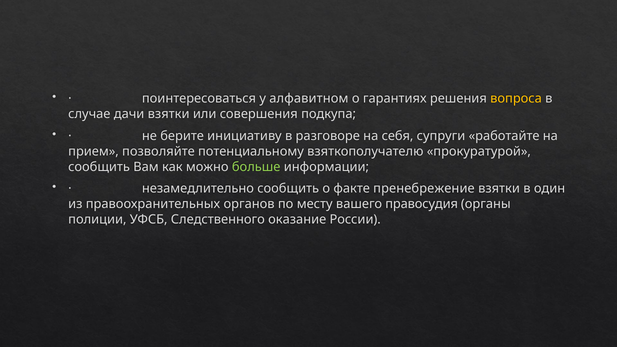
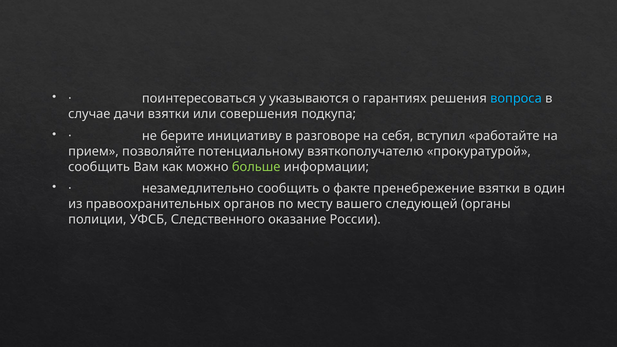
алфавитном: алфавитном -> указываются (309, 99)
вопроса colour: yellow -> light blue (516, 99)
супруги: супруги -> вступил (441, 136)
правосудия: правосудия -> следующей (422, 204)
